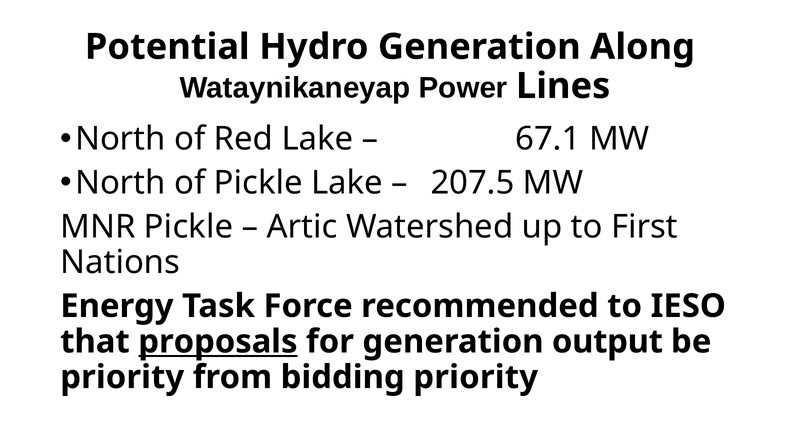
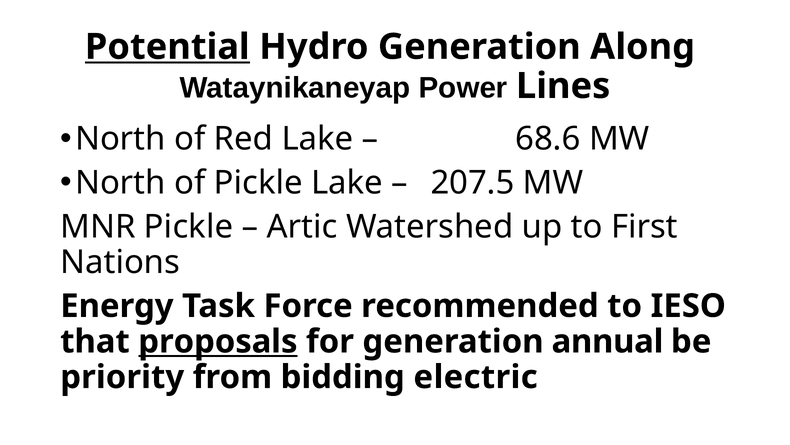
Potential underline: none -> present (167, 47)
67.1: 67.1 -> 68.6 (548, 139)
output: output -> annual (607, 341)
bidding priority: priority -> electric (476, 377)
